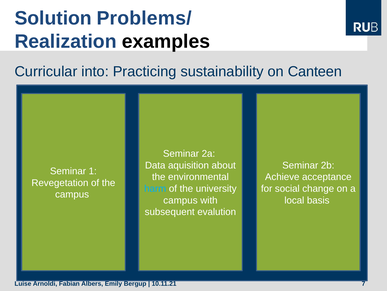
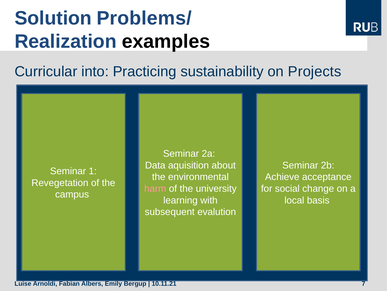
Canteen: Canteen -> Projects (315, 71)
harm colour: light blue -> pink (155, 188)
campus: campus -> learning (180, 200)
